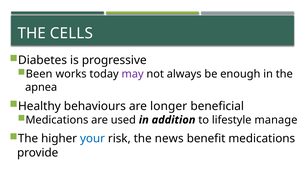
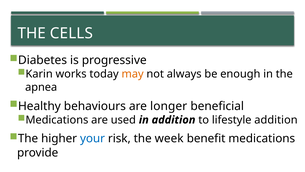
Been: Been -> Karin (39, 74)
may colour: purple -> orange (133, 74)
lifestyle manage: manage -> addition (276, 120)
news: news -> week (169, 138)
